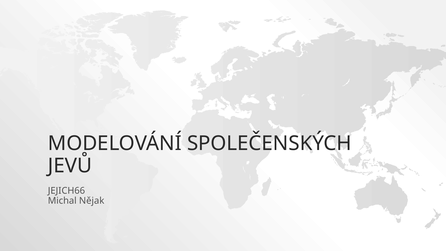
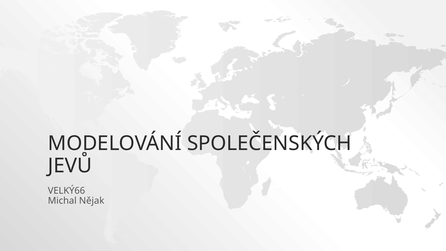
JEJICH66: JEJICH66 -> VELKÝ66 (67, 191)
